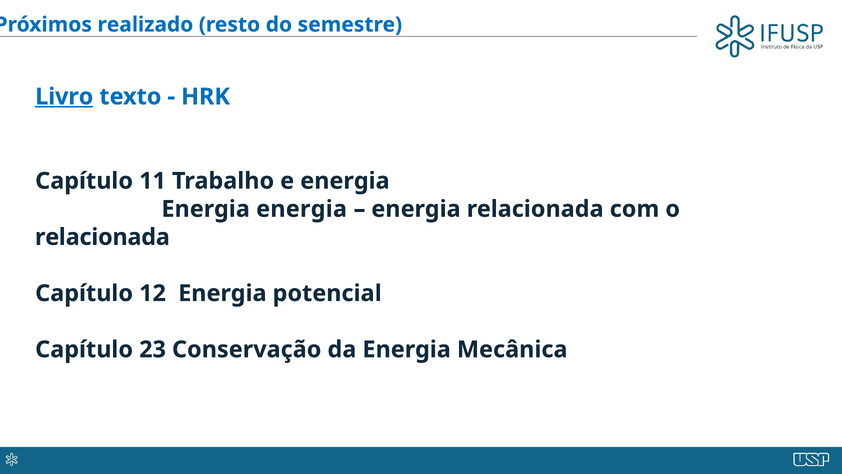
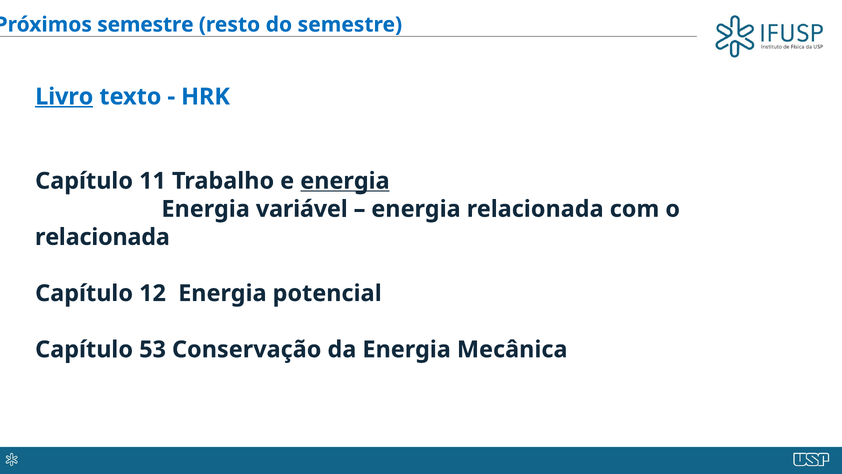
realizado: realizado -> semestre (145, 25)
energia underline: none -> present (345, 181)
energia: energia -> variável (302, 209)
23: 23 -> 53 (153, 349)
